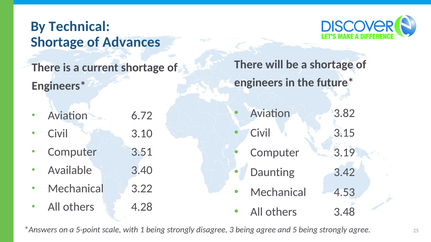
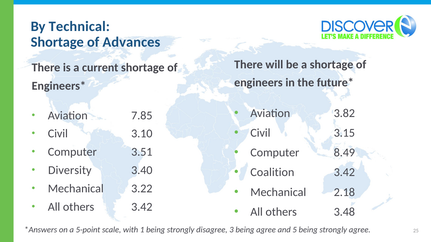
6.72: 6.72 -> 7.85 (142, 116)
3.19: 3.19 -> 8.49 (344, 153)
Available: Available -> Diversity (70, 171)
Daunting: Daunting -> Coalition (272, 173)
4.53: 4.53 -> 2.18 (344, 192)
others 4.28: 4.28 -> 3.42 (142, 207)
